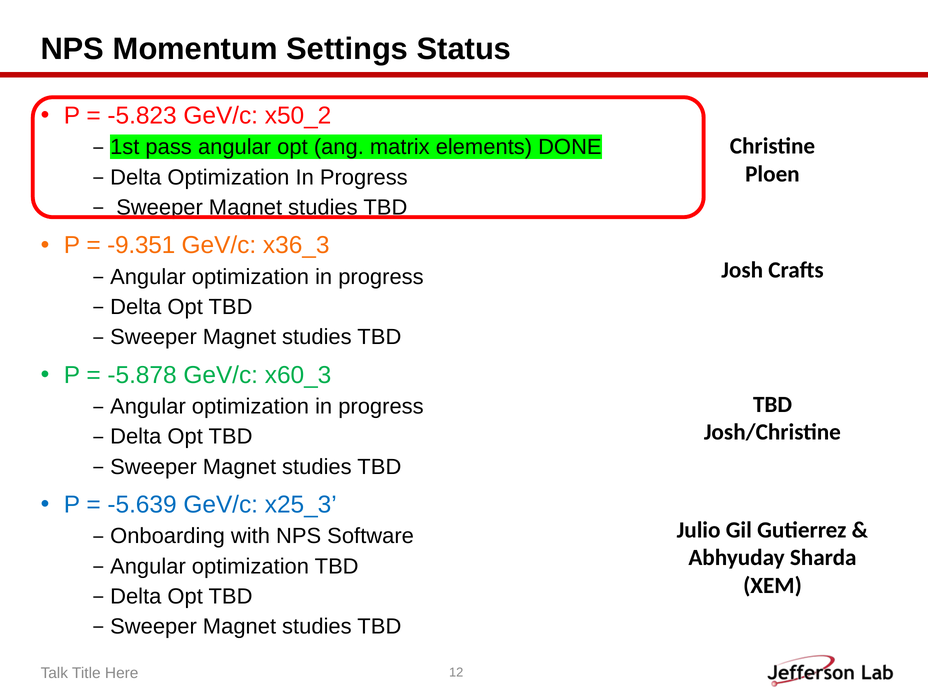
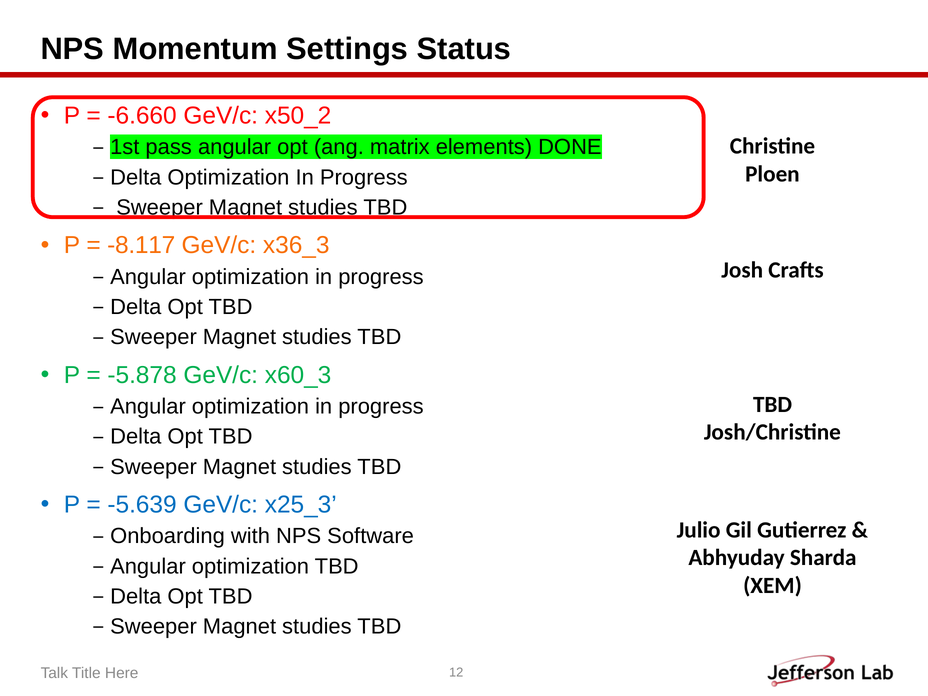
-5.823: -5.823 -> -6.660 (142, 116)
-9.351: -9.351 -> -8.117 (141, 245)
